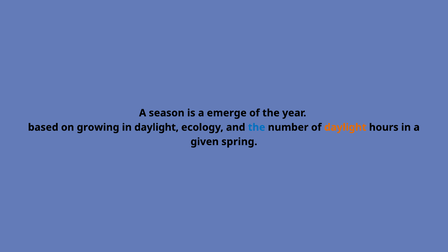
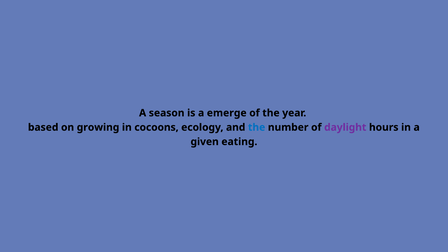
in daylight: daylight -> cocoons (156, 127)
daylight colour: orange -> purple (345, 127)
spring: spring -> eating (239, 142)
